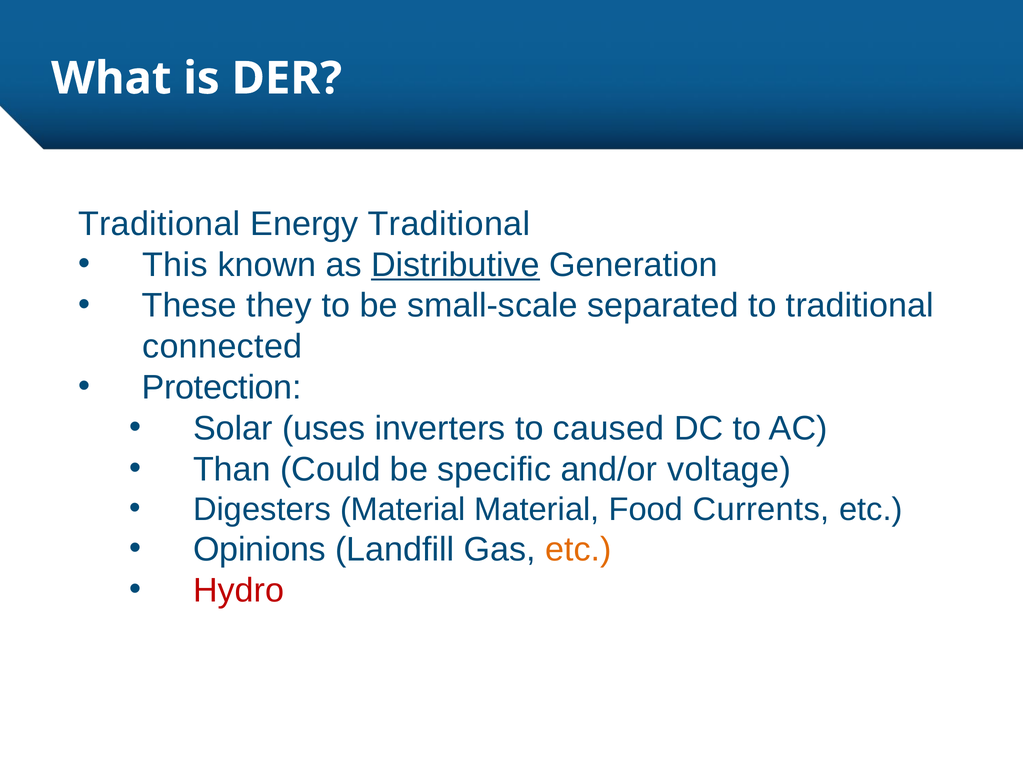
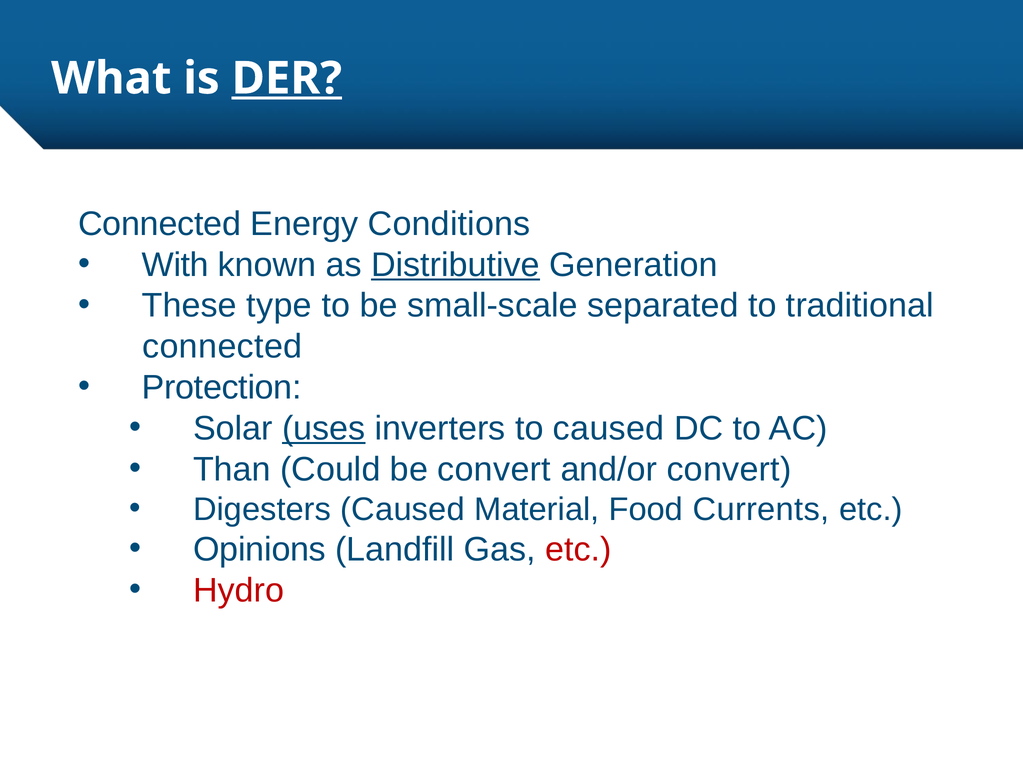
DER underline: none -> present (287, 78)
Traditional: Traditional -> Connected (160, 224)
Energy Traditional: Traditional -> Conditions (449, 224)
This: This -> With (175, 265)
they: they -> type (279, 306)
uses underline: none -> present (324, 429)
be specific: specific -> convert (494, 469)
and/or voltage: voltage -> convert (729, 469)
Digesters Material: Material -> Caused (403, 509)
etc colour: orange -> red (579, 550)
